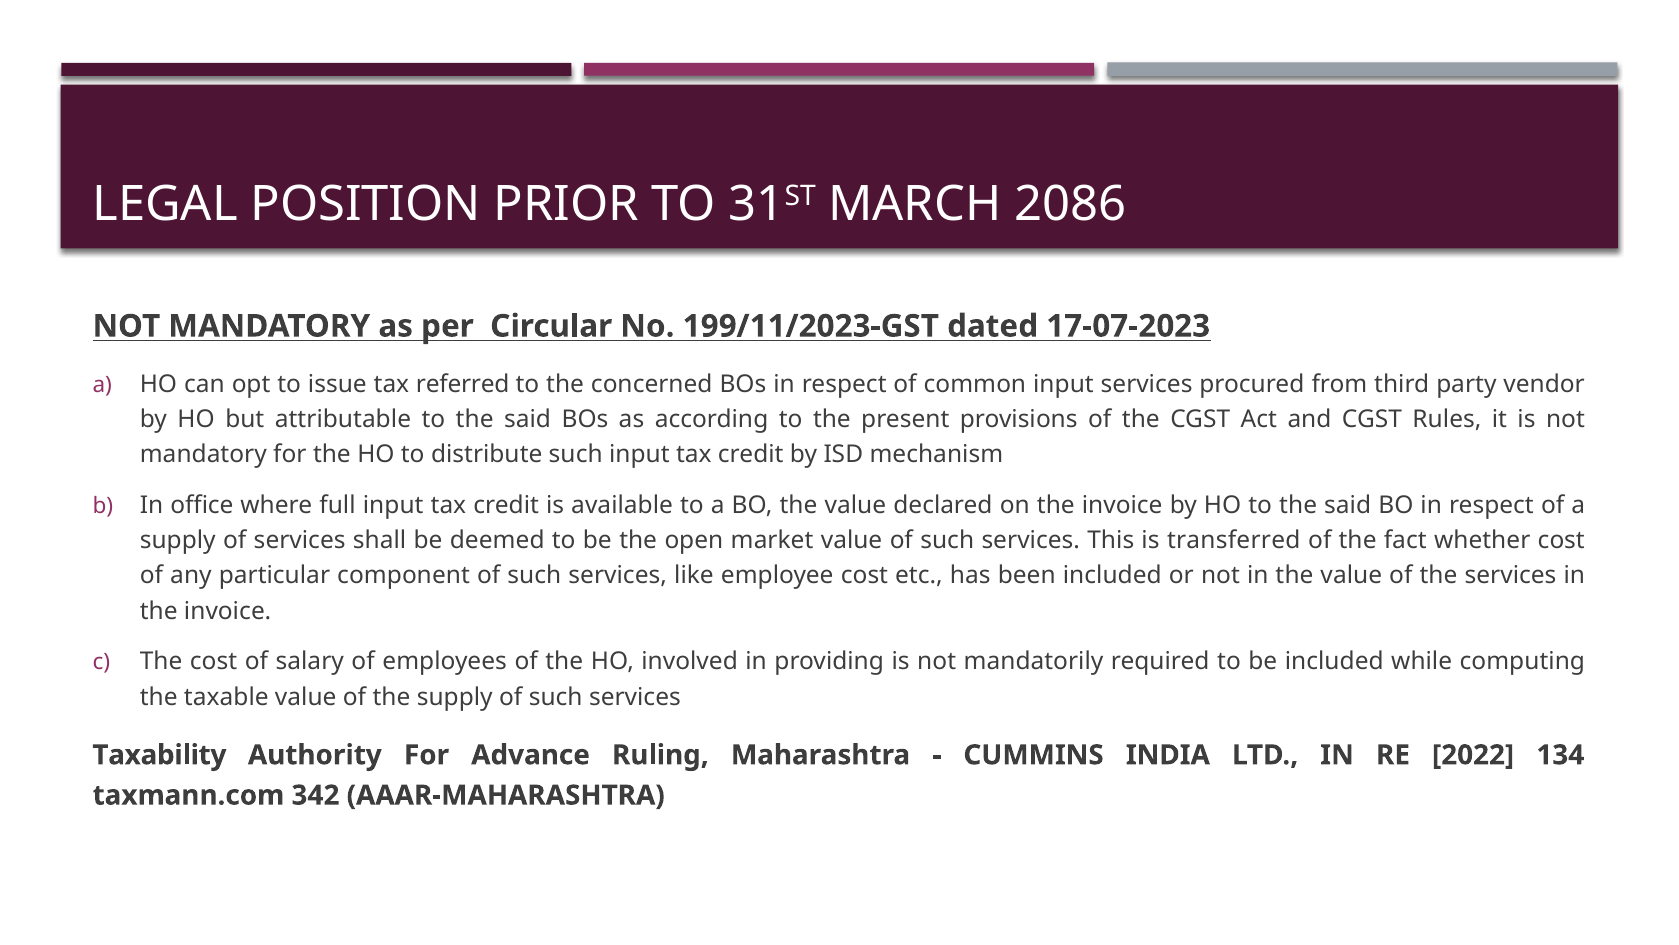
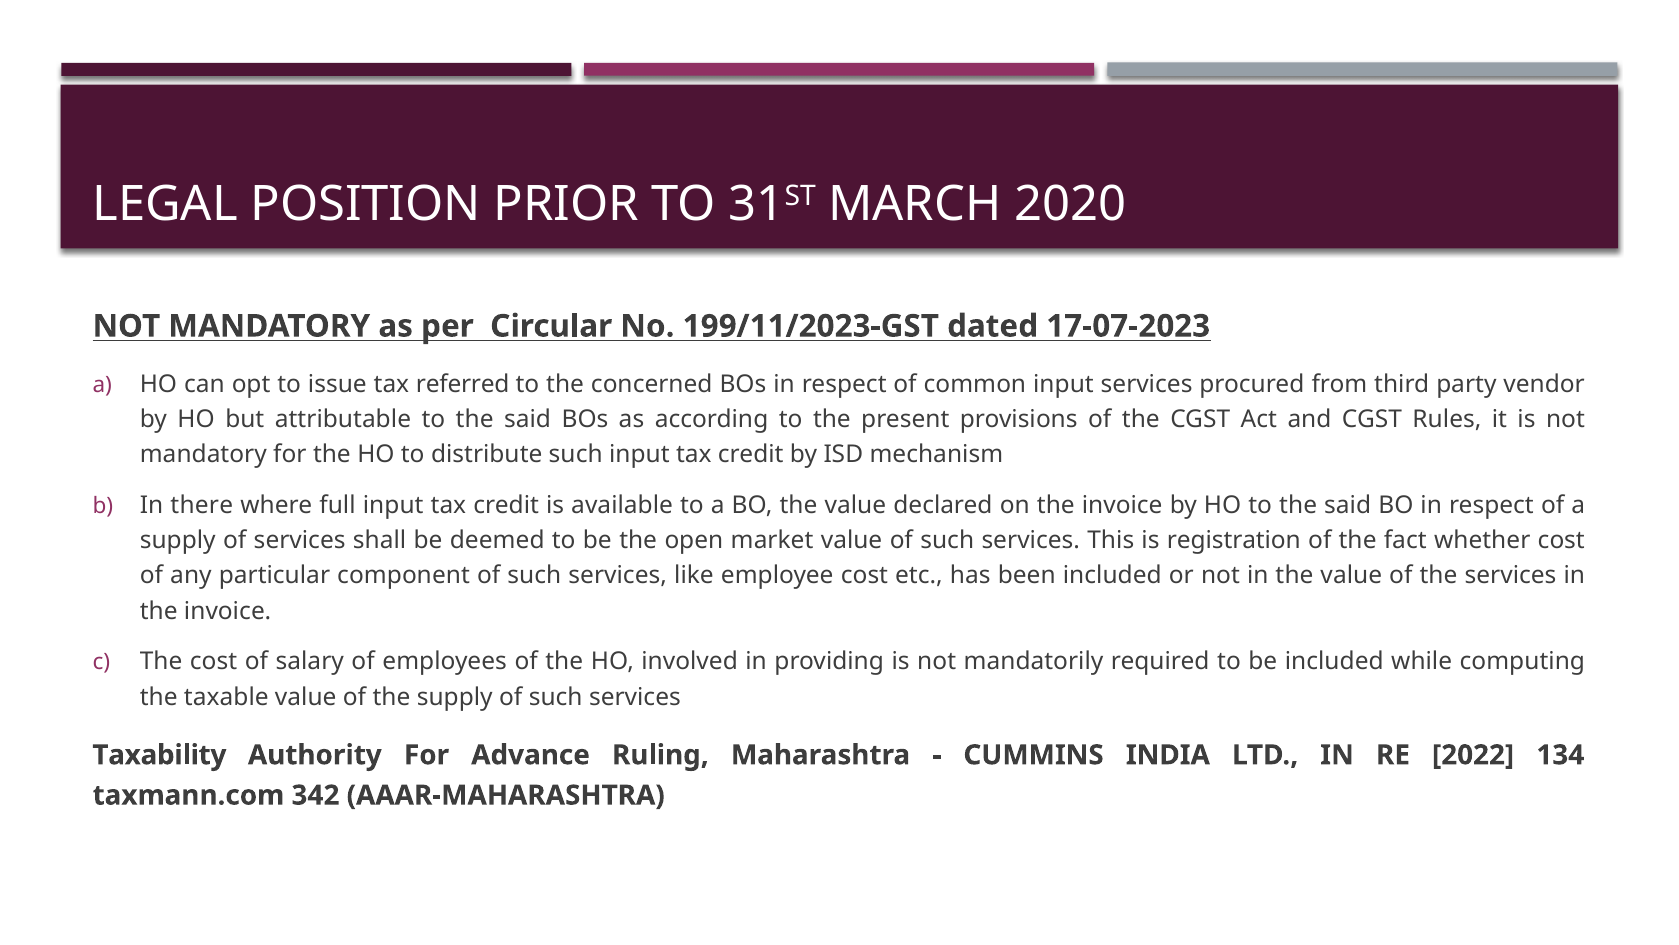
2086: 2086 -> 2020 (1070, 204)
office: office -> there (202, 505)
transferred: transferred -> registration (1234, 540)
